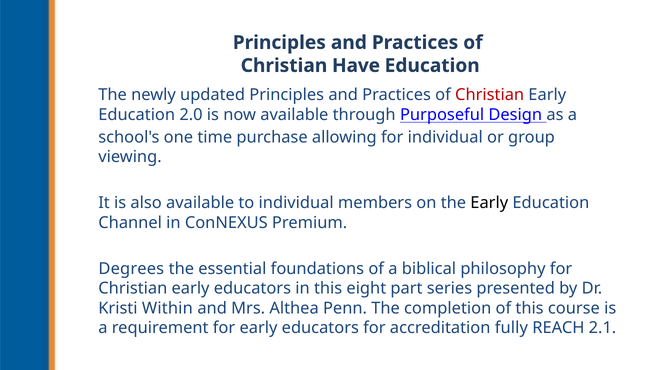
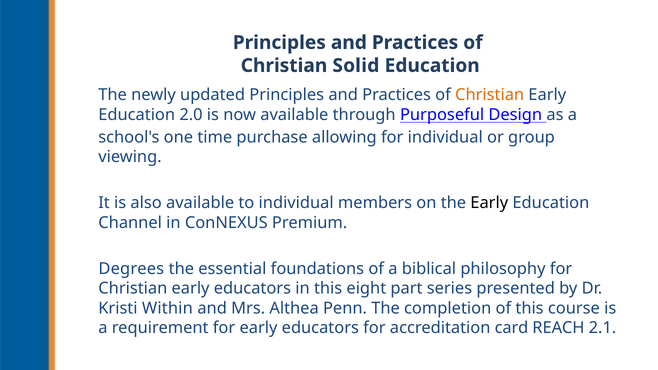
Have: Have -> Solid (356, 66)
Christian colour: red -> orange (490, 95)
fully: fully -> card (511, 328)
